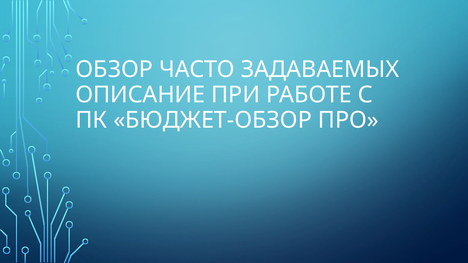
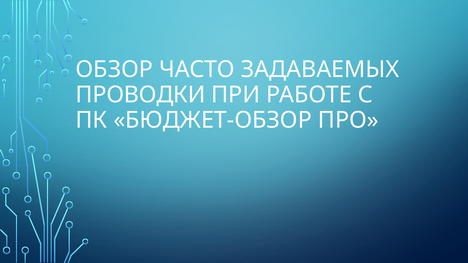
ОПИСАНИЕ: ОПИСАНИЕ -> ПРОВОДКИ (140, 95)
